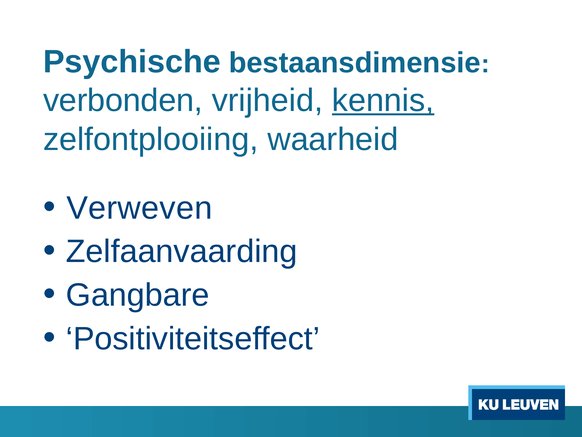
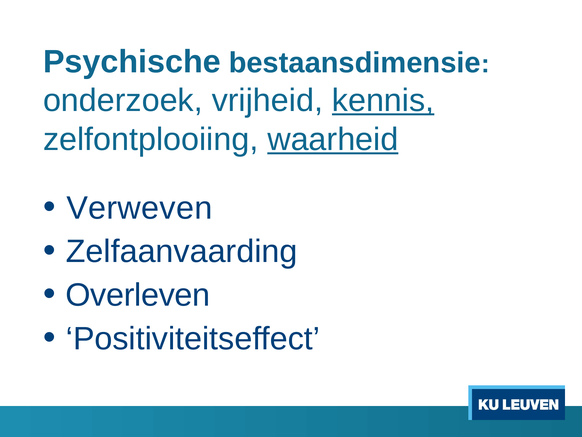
verbonden: verbonden -> onderzoek (123, 100)
waarheid underline: none -> present (333, 139)
Gangbare: Gangbare -> Overleven (138, 295)
